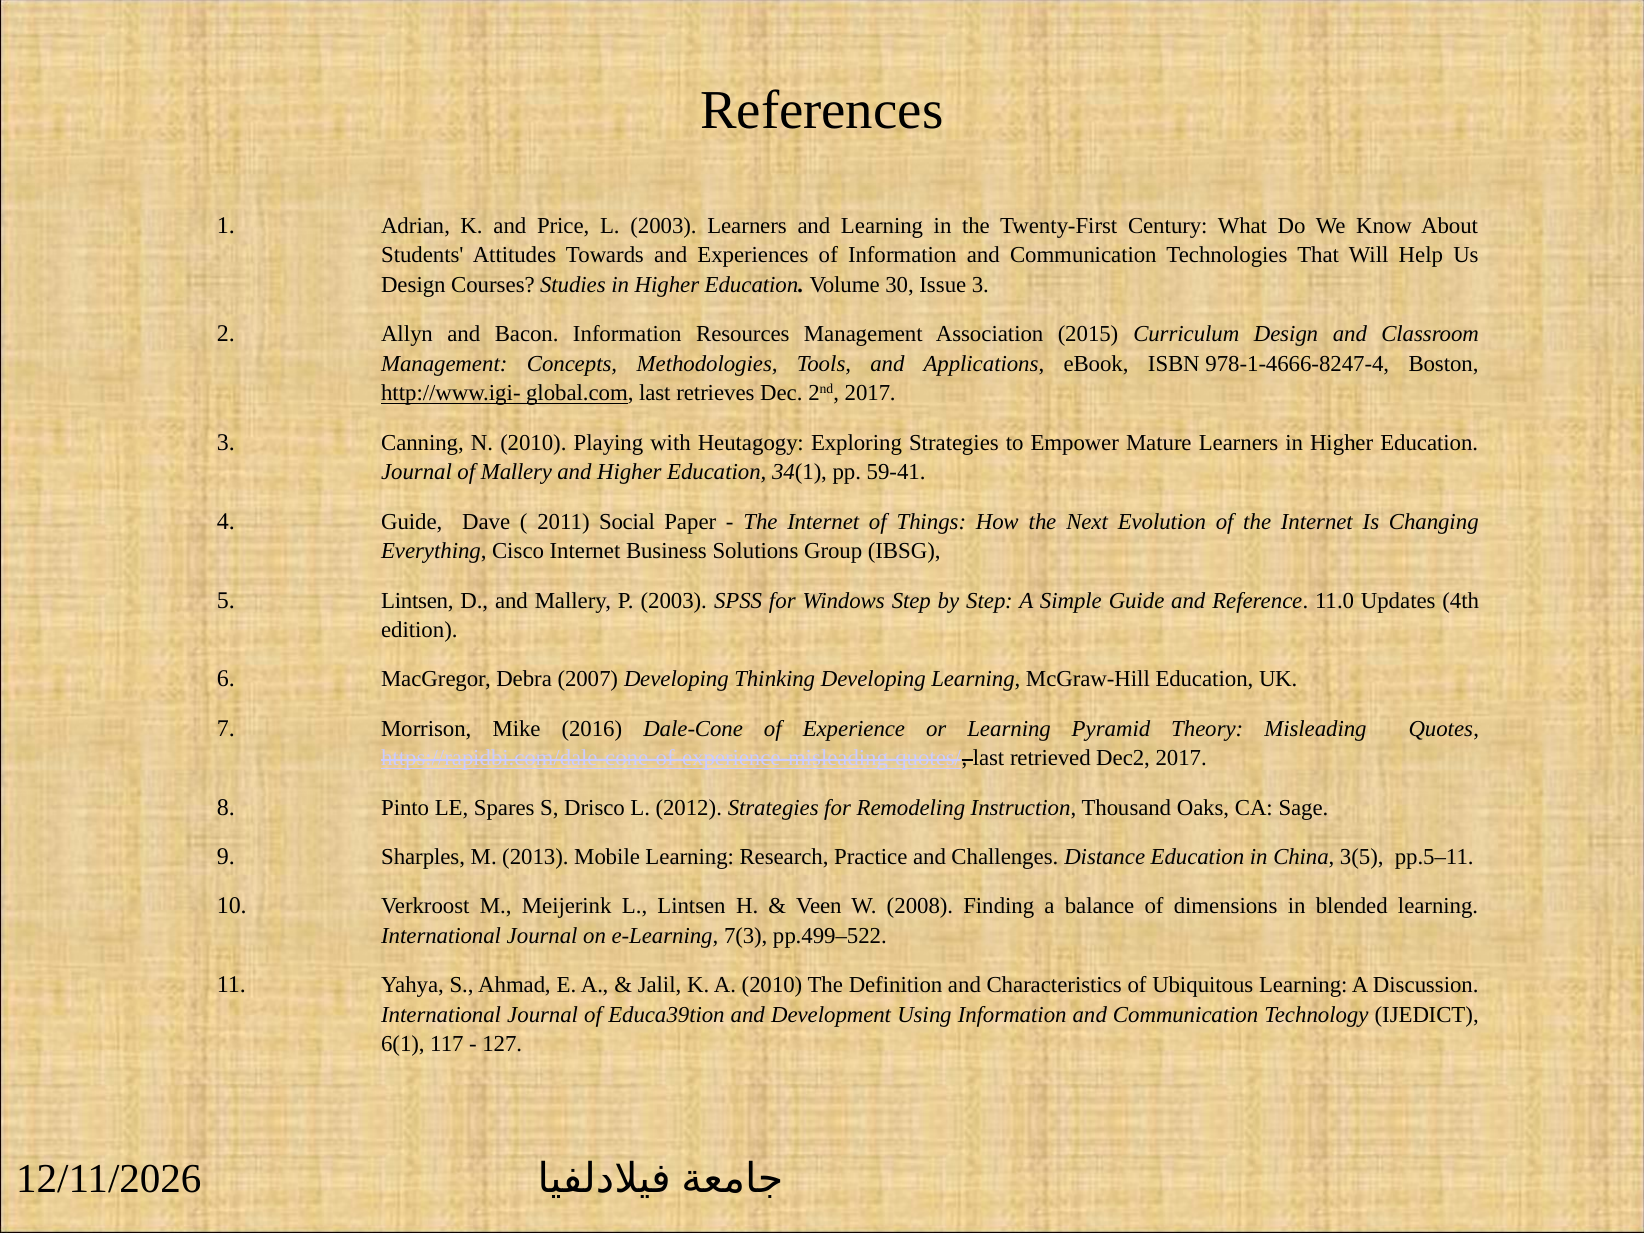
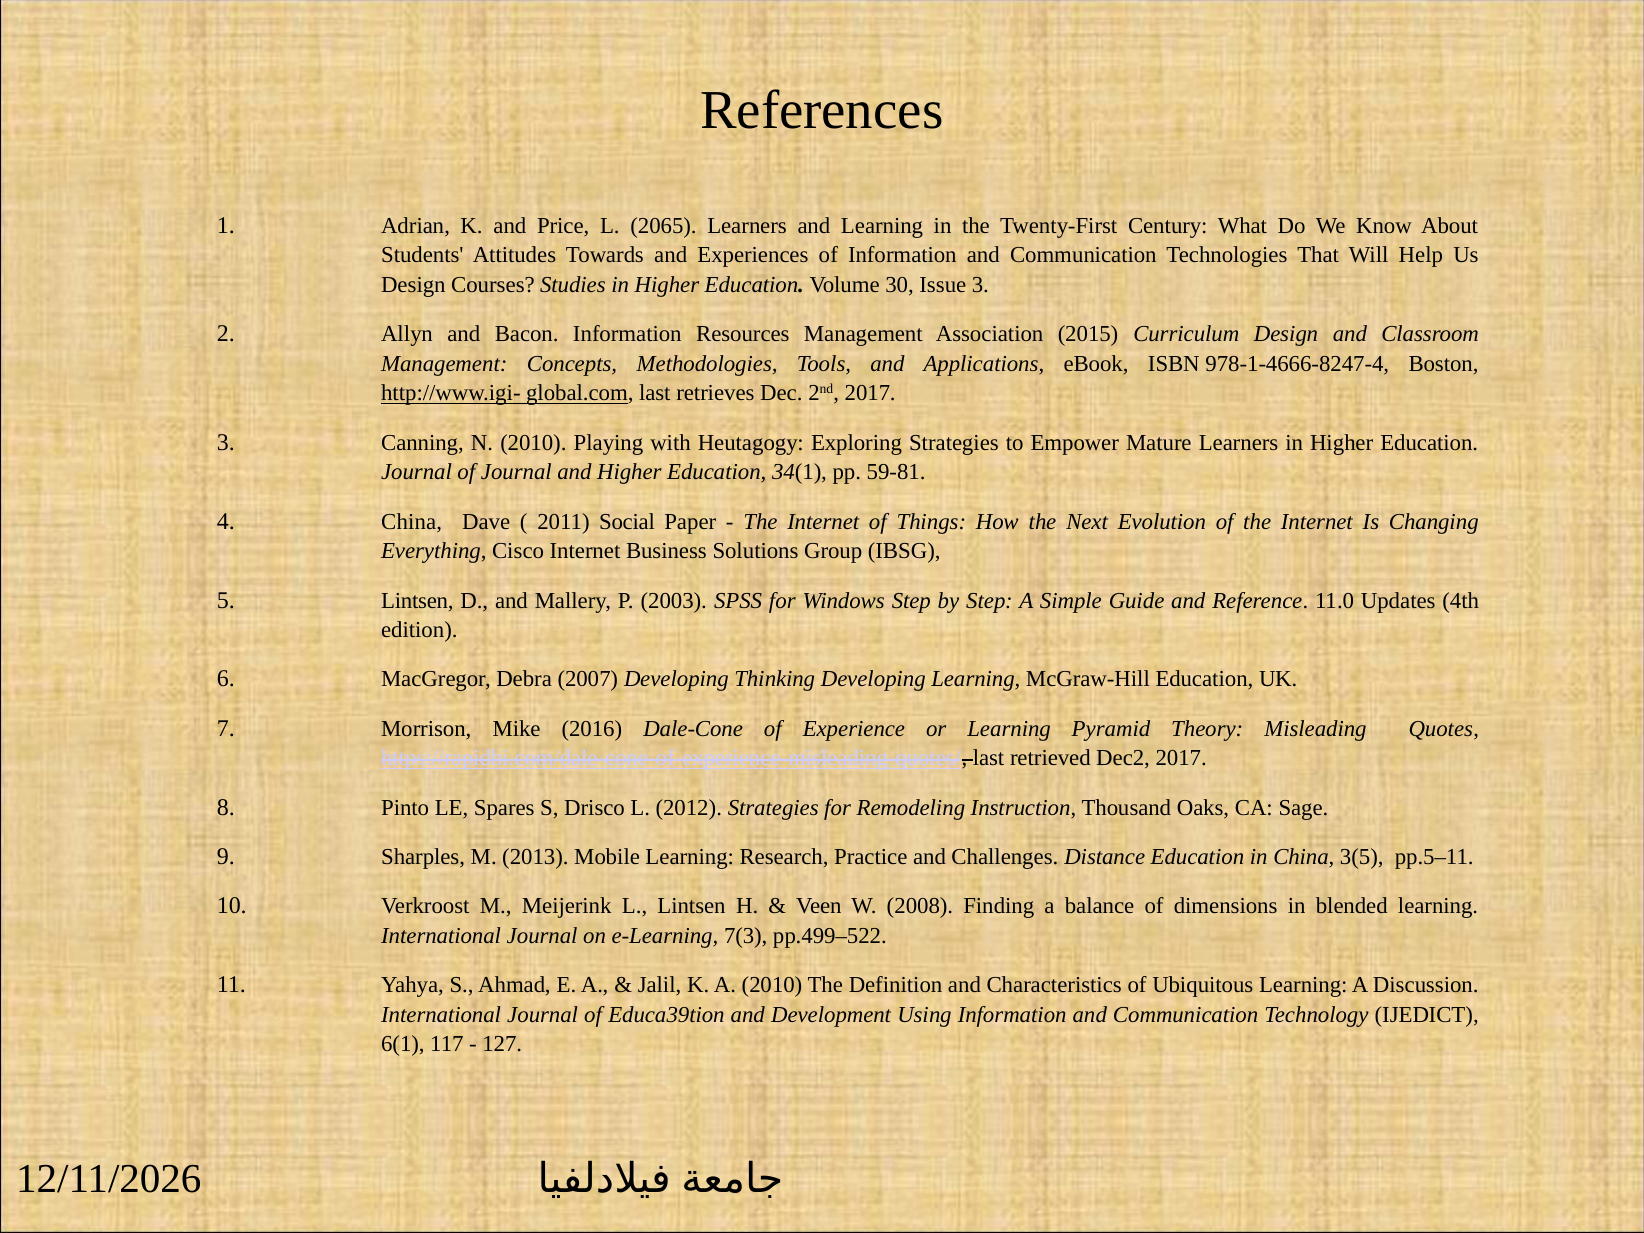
L 2003: 2003 -> 2065 (663, 226)
of Mallery: Mallery -> Journal (516, 472)
59-41: 59-41 -> 59-81 (896, 472)
Guide: Guide -> China (412, 522)
